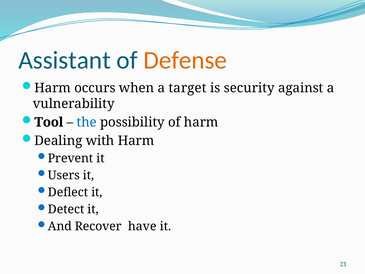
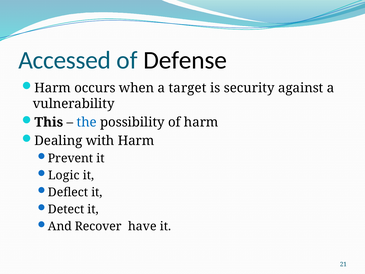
Assistant: Assistant -> Accessed (65, 60)
Defense colour: orange -> black (185, 60)
Tool: Tool -> This (49, 122)
Users: Users -> Logic (64, 175)
